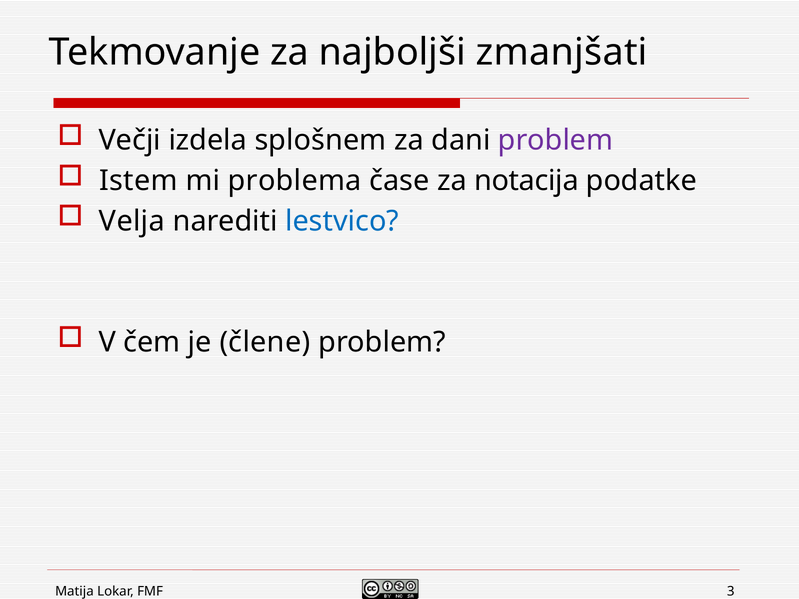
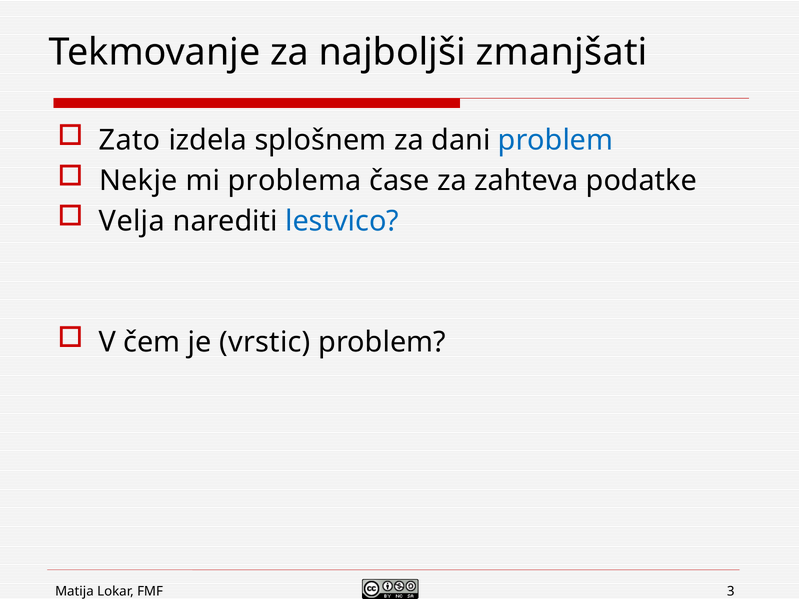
Večji: Večji -> Zato (130, 141)
problem colour: purple -> blue (555, 141)
Istem: Istem -> Nekje (138, 181)
notacija: notacija -> zahteva (526, 181)
člene: člene -> vrstic (265, 342)
